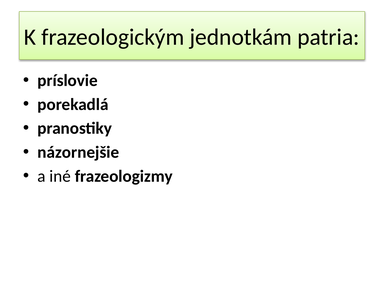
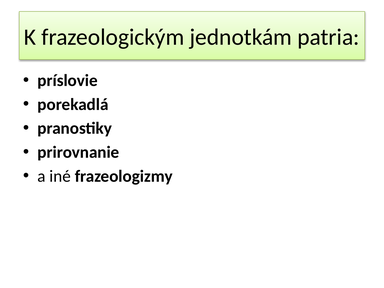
názornejšie: názornejšie -> prirovnanie (78, 152)
